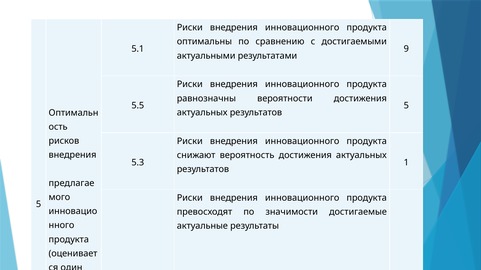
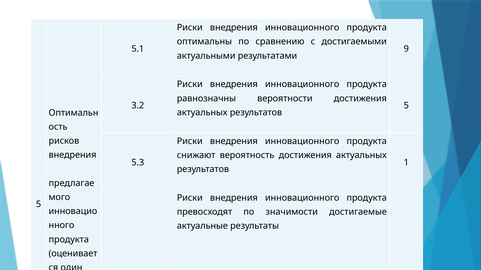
5.5: 5.5 -> 3.2 (138, 106)
